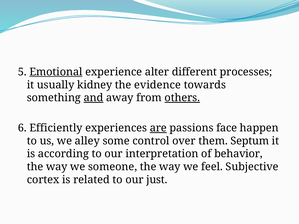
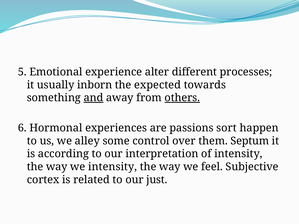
Emotional underline: present -> none (56, 72)
kidney: kidney -> inborn (95, 85)
evidence: evidence -> expected (158, 85)
Efficiently: Efficiently -> Hormonal (56, 128)
are underline: present -> none (158, 128)
face: face -> sort (227, 128)
of behavior: behavior -> intensity (238, 154)
we someone: someone -> intensity (113, 167)
